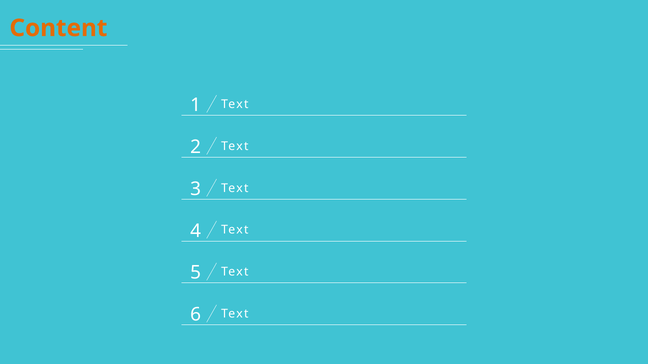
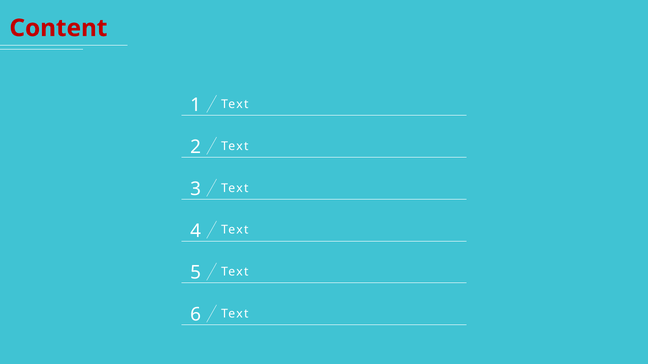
Content colour: orange -> red (58, 28)
